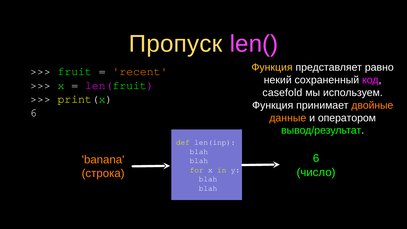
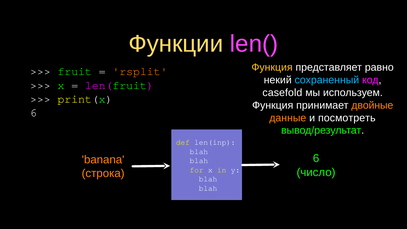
Пропуск: Пропуск -> Функции (176, 44)
recent: recent -> rsplit (140, 72)
сохраненный colour: white -> light blue (327, 80)
оператором: оператором -> посмотреть (347, 118)
